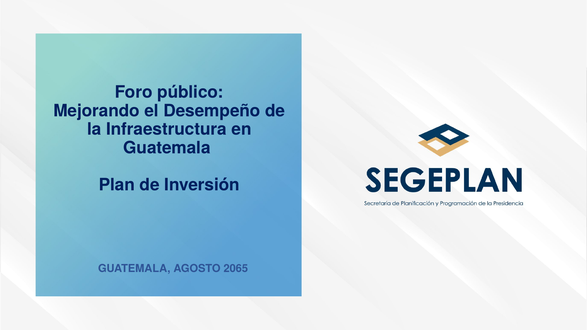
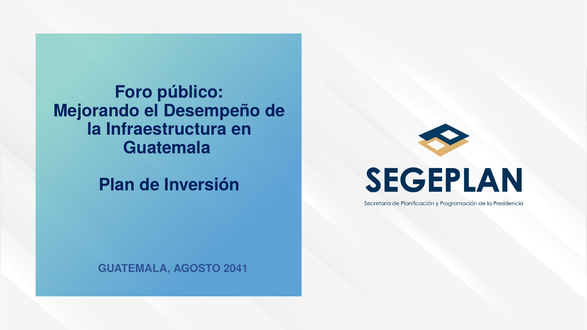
2065: 2065 -> 2041 (236, 269)
